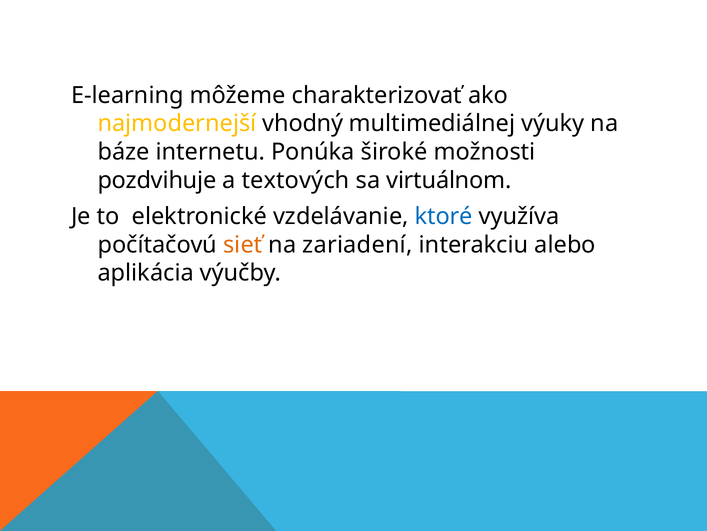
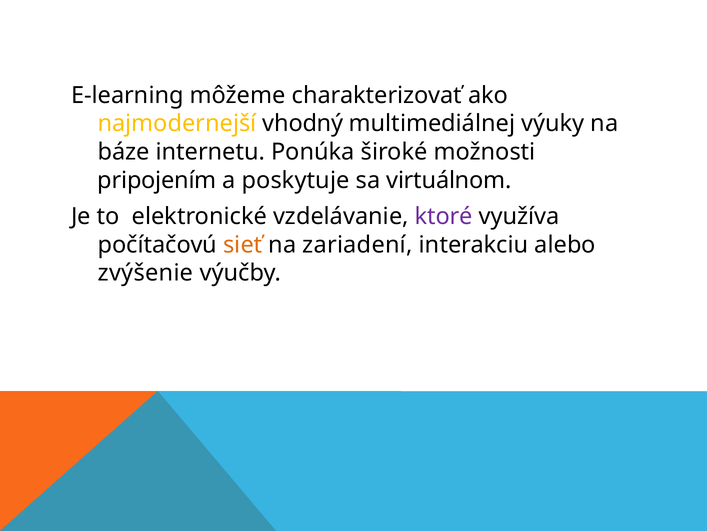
pozdvihuje: pozdvihuje -> pripojením (157, 180)
textových: textových -> poskytuje (296, 180)
ktoré colour: blue -> purple (444, 216)
aplikácia: aplikácia -> zvýšenie (146, 273)
